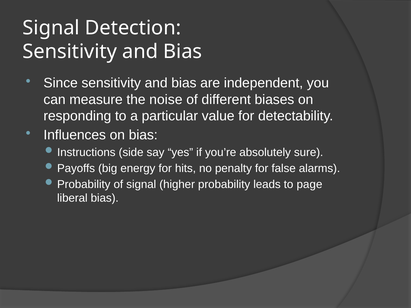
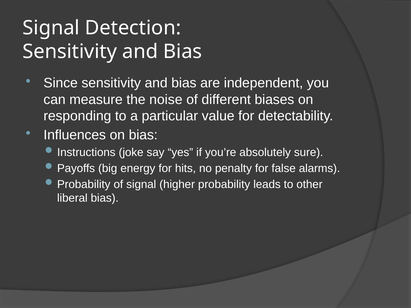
side: side -> joke (131, 152)
page: page -> other (310, 184)
